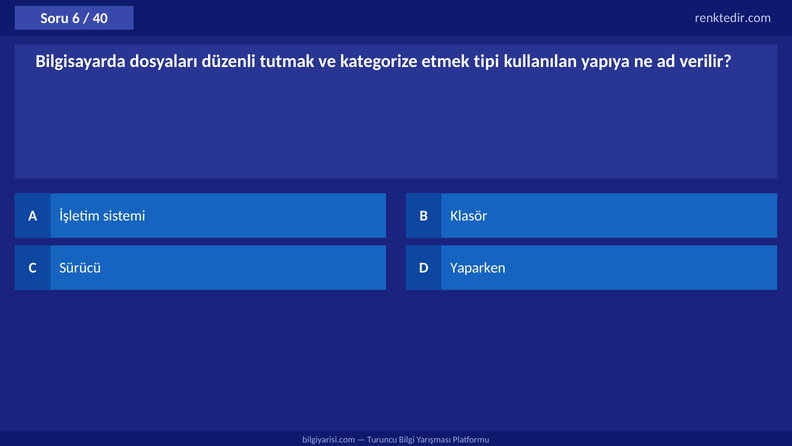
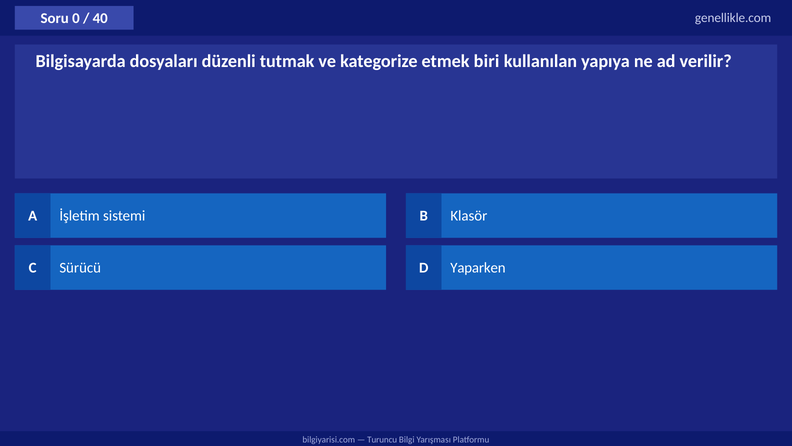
6: 6 -> 0 (76, 18)
renktedir.com: renktedir.com -> genellikle.com (733, 18)
tipi: tipi -> biri (487, 61)
